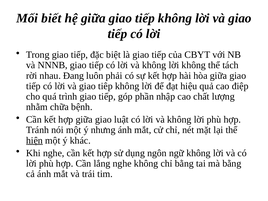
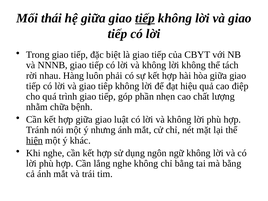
biết: biết -> thái (51, 18)
tiếp underline: none -> present (145, 18)
Đang: Đang -> Hàng (74, 76)
nhập: nhập -> nhẹn (166, 97)
